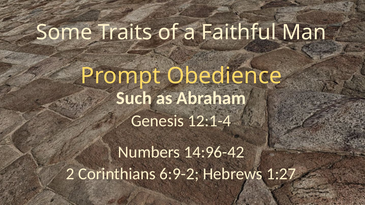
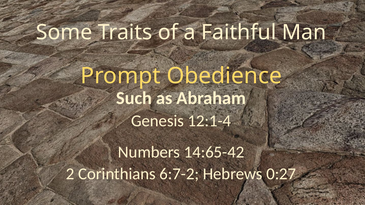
14:96-42: 14:96-42 -> 14:65-42 (214, 152)
6:9-2: 6:9-2 -> 6:7-2 (179, 174)
1:27: 1:27 -> 0:27 (281, 174)
